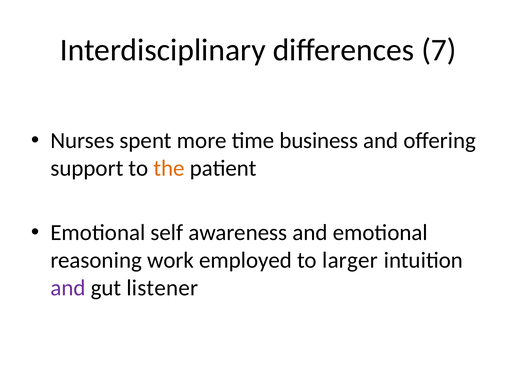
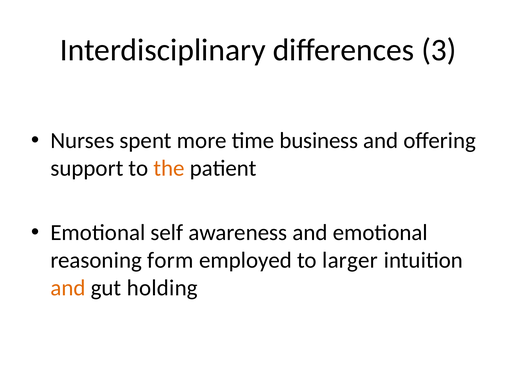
7: 7 -> 3 (439, 50)
work: work -> form (170, 260)
and colour: purple -> orange (68, 288)
listener: listener -> holding (162, 288)
